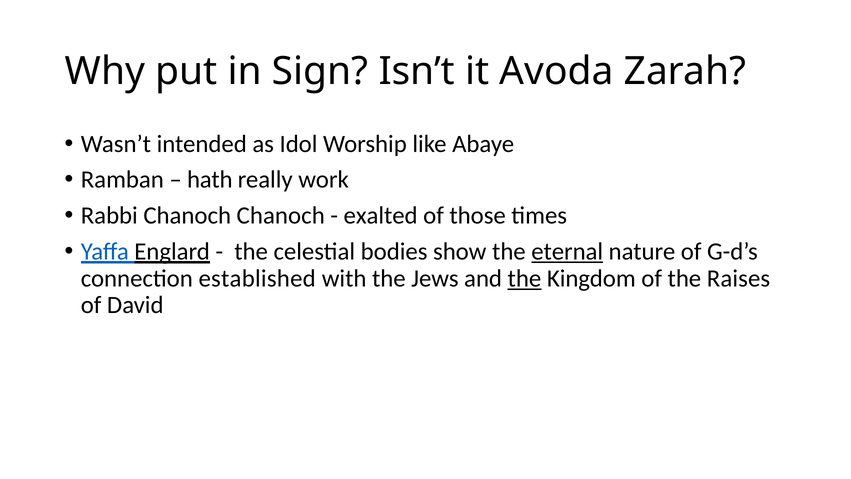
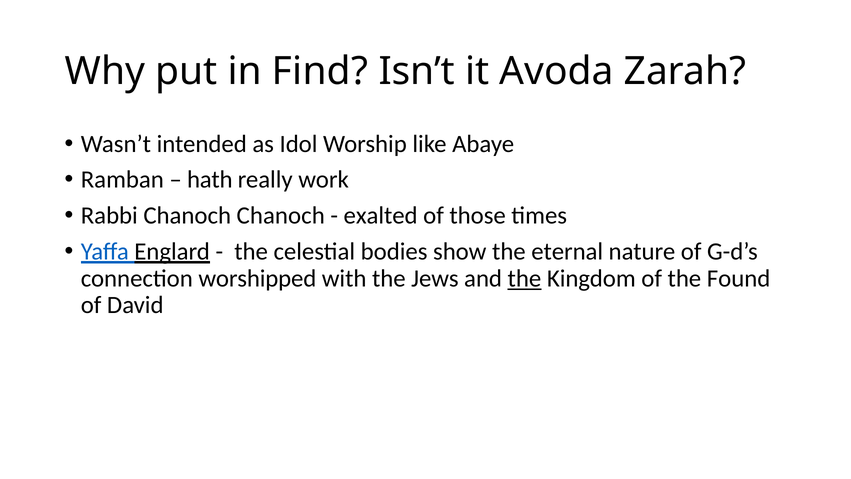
Sign: Sign -> Find (320, 71)
eternal underline: present -> none (567, 251)
established: established -> worshipped (257, 278)
Raises: Raises -> Found (739, 278)
